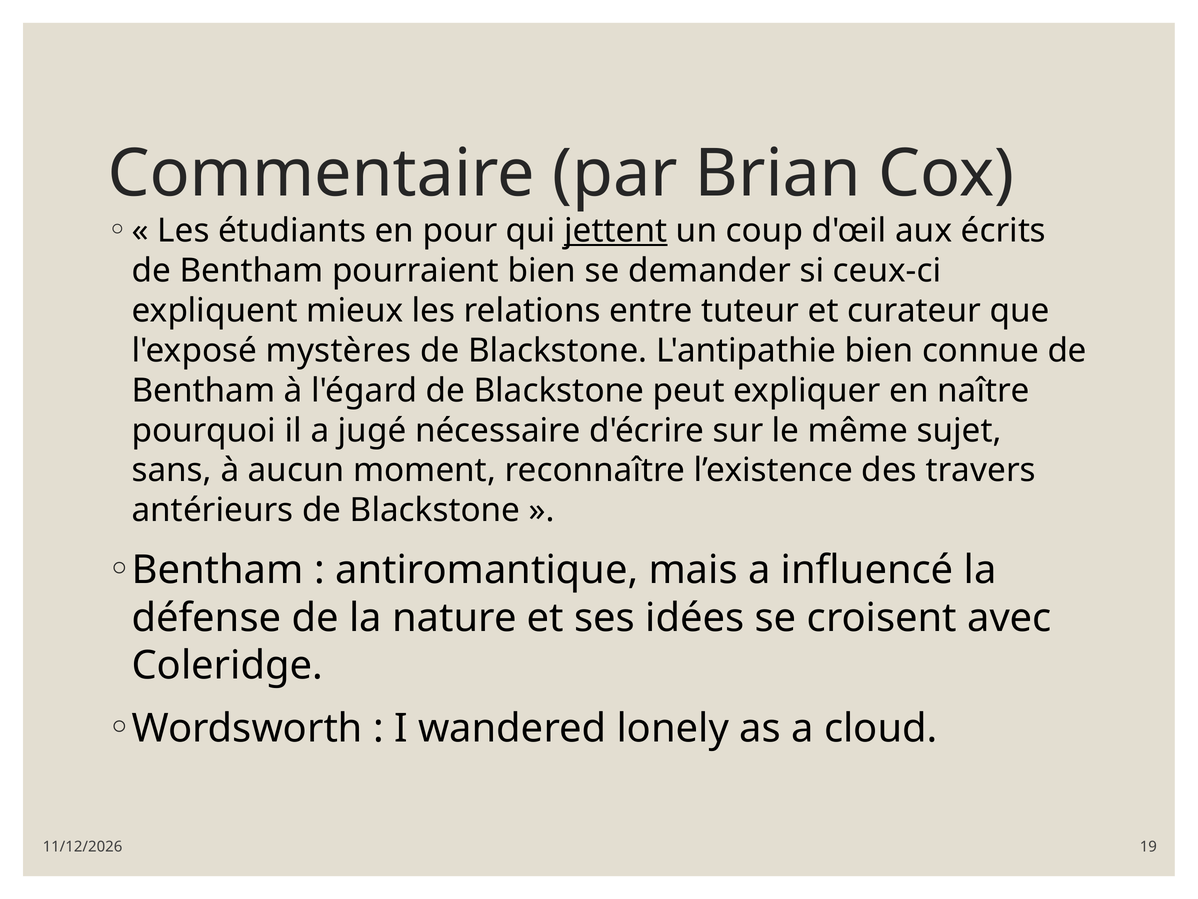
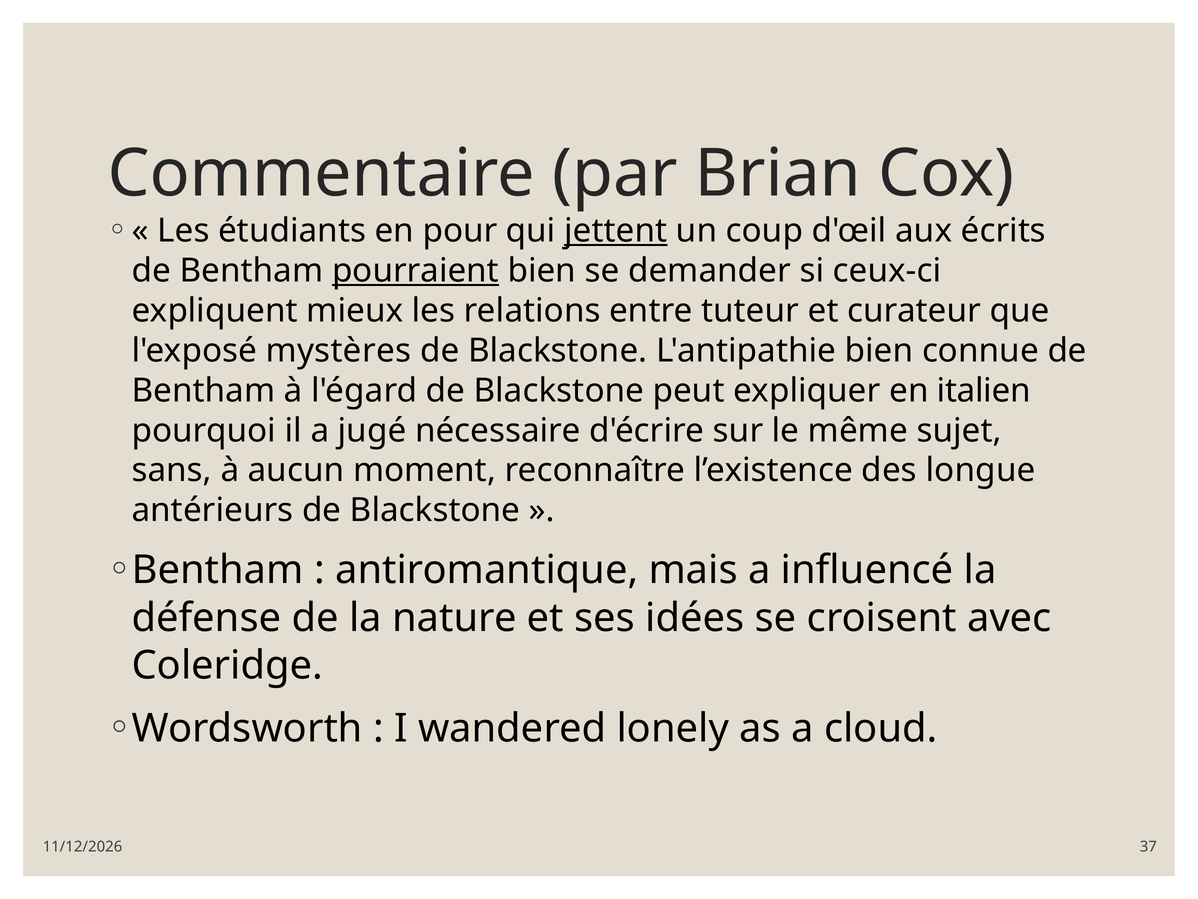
pourraient underline: none -> present (415, 270)
naître: naître -> italien (984, 390)
travers: travers -> longue (981, 470)
19: 19 -> 37 (1148, 846)
